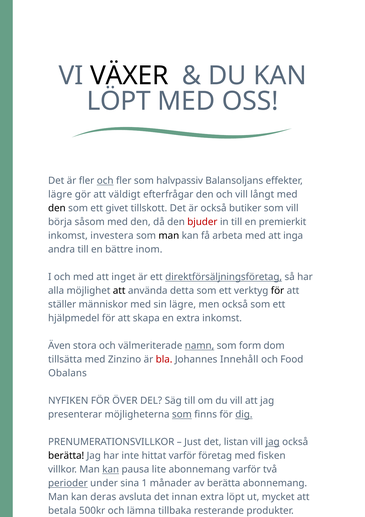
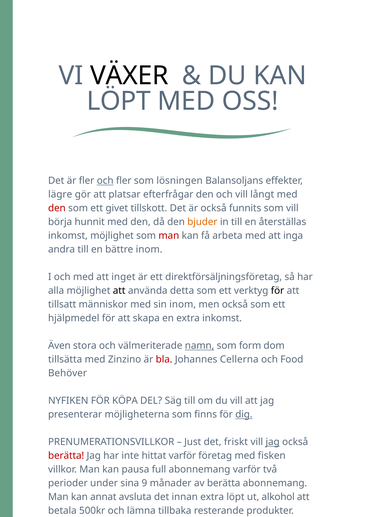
halvpassiv: halvpassiv -> lösningen (180, 181)
väldigt: väldigt -> platsar (125, 194)
den colour: black -> red (57, 208)
butiker: butiker -> funnits (245, 208)
såsom: såsom -> hunnit (90, 222)
bjuder colour: red -> orange (202, 222)
premierkit: premierkit -> återställas (282, 222)
inkomst investera: investera -> möjlighet (112, 236)
man colour: black -> red (169, 236)
direktförsäljningsföretag underline: present -> none (224, 277)
ställer: ställer -> tillsatt (62, 304)
sin lägre: lägre -> inom (183, 304)
Innehåll: Innehåll -> Cellerna (239, 359)
Obalans: Obalans -> Behöver (68, 373)
ÖVER: ÖVER -> KÖPA (125, 400)
som underline: present -> none (182, 414)
listan: listan -> friskt (236, 442)
berätta colour: black -> red (66, 455)
kan underline: present -> none (111, 469)
lite: lite -> full (159, 469)
perioder underline: present -> none (68, 483)
1: 1 -> 9 (144, 483)
deras: deras -> annat (103, 497)
mycket: mycket -> alkohol (278, 497)
